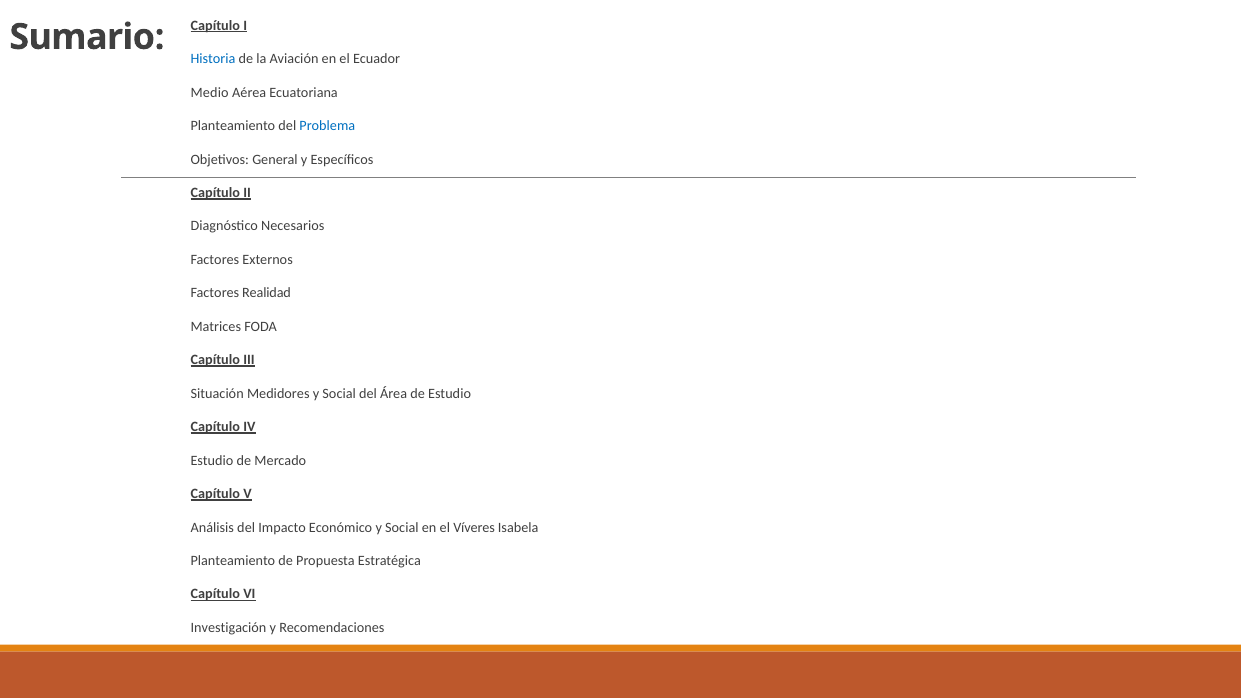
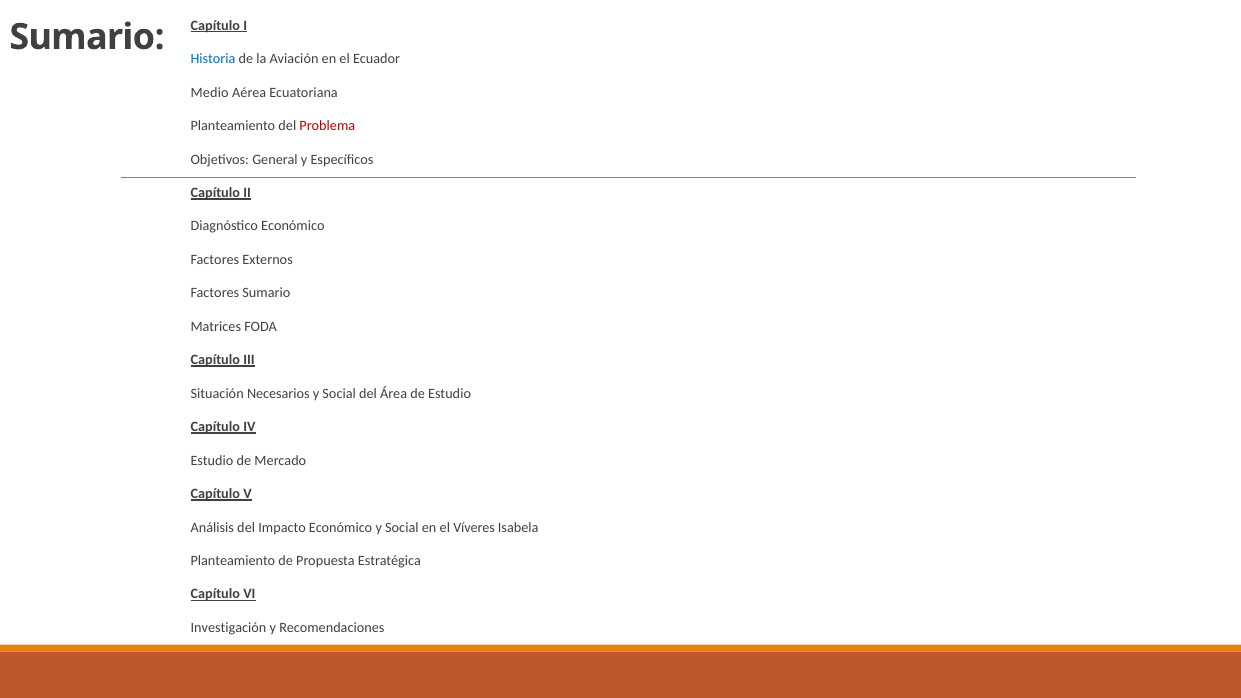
Problema colour: blue -> red (327, 126)
Diagnóstico Necesarios: Necesarios -> Económico (293, 226)
Factores Realidad: Realidad -> Sumario (266, 293)
Medidores: Medidores -> Necesarios (278, 394)
